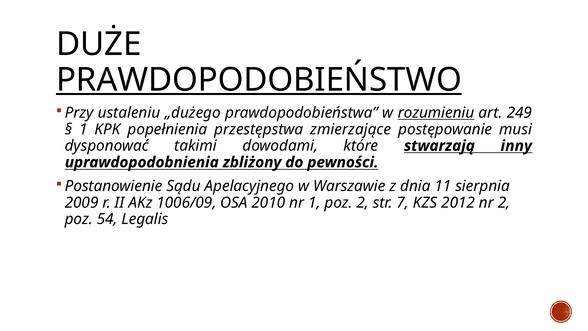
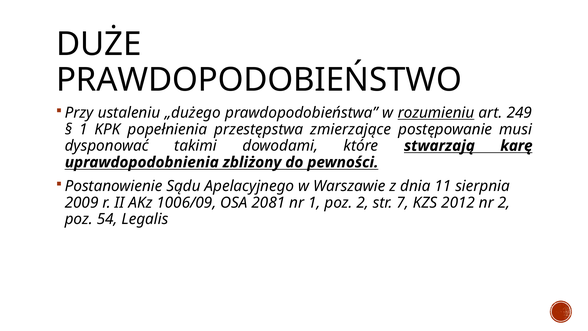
PRAWDOPODOBIEŃSTWO underline: present -> none (259, 80)
inny: inny -> karę (516, 146)
2010: 2010 -> 2081 (268, 203)
